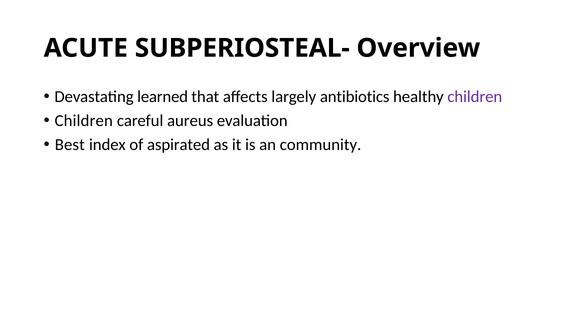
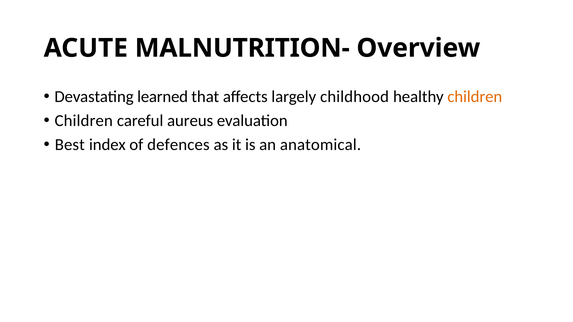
SUBPERIOSTEAL-: SUBPERIOSTEAL- -> MALNUTRITION- (242, 48)
antibiotics: antibiotics -> childhood (355, 97)
children colour: purple -> orange (475, 97)
aspirated: aspirated -> defences (178, 145)
community: community -> anatomical (320, 145)
